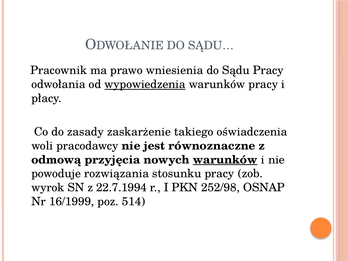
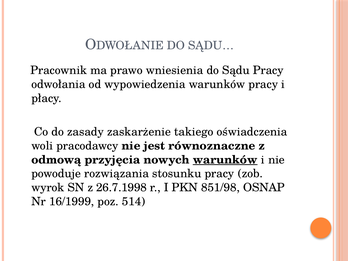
wypowiedzenia underline: present -> none (145, 84)
22.7.1994: 22.7.1994 -> 26.7.1998 (122, 188)
252/98: 252/98 -> 851/98 (220, 188)
